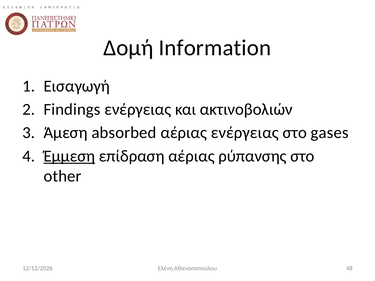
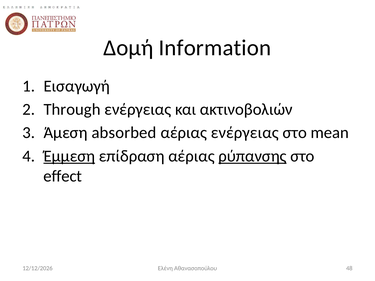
Findings: Findings -> Through (72, 110)
gases: gases -> mean (330, 133)
ρύπανσης underline: none -> present (253, 156)
other: other -> effect (63, 176)
